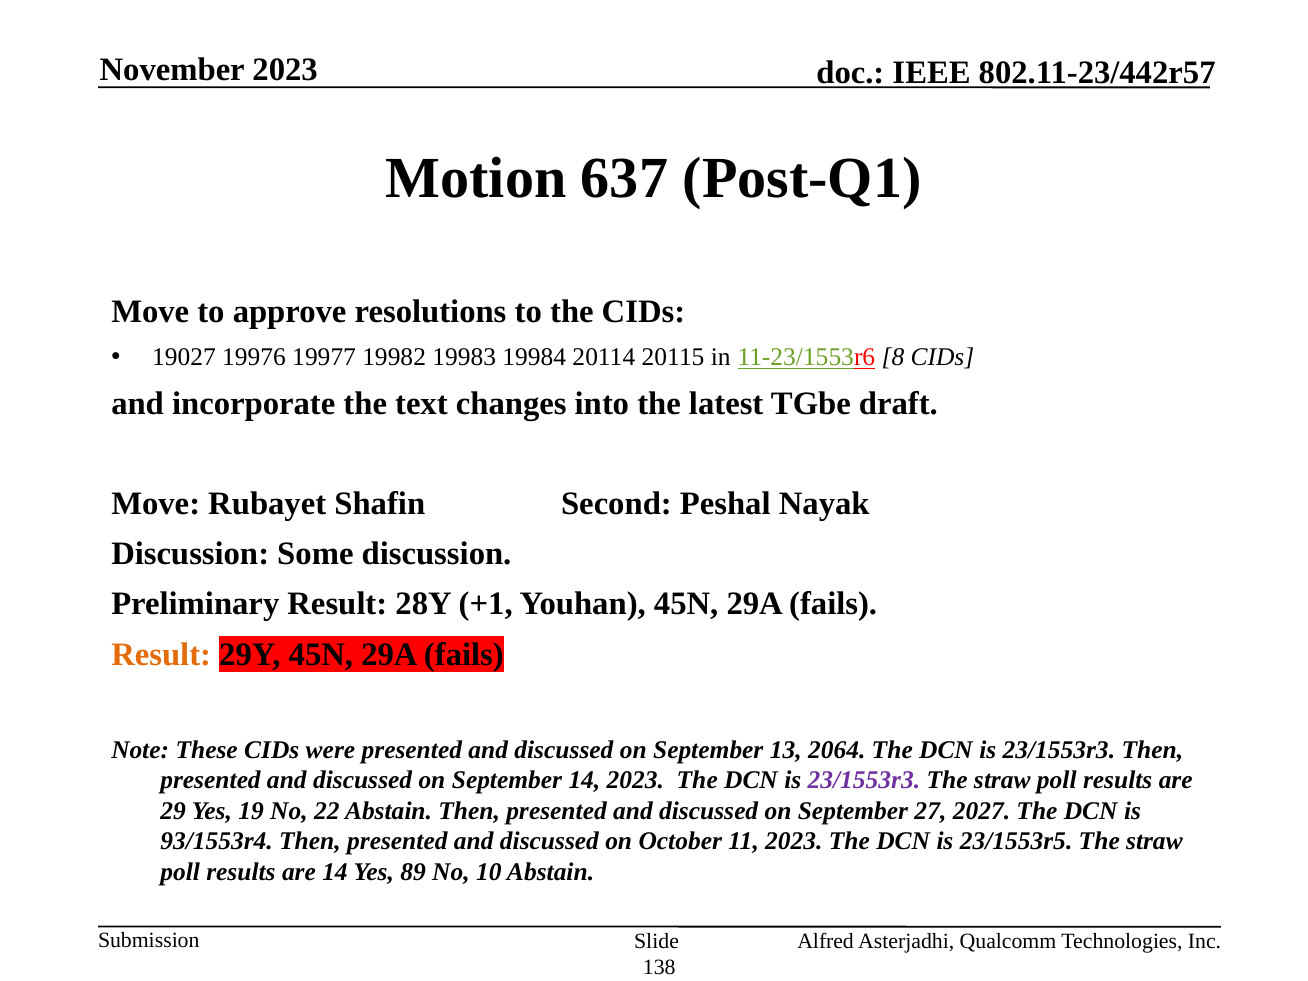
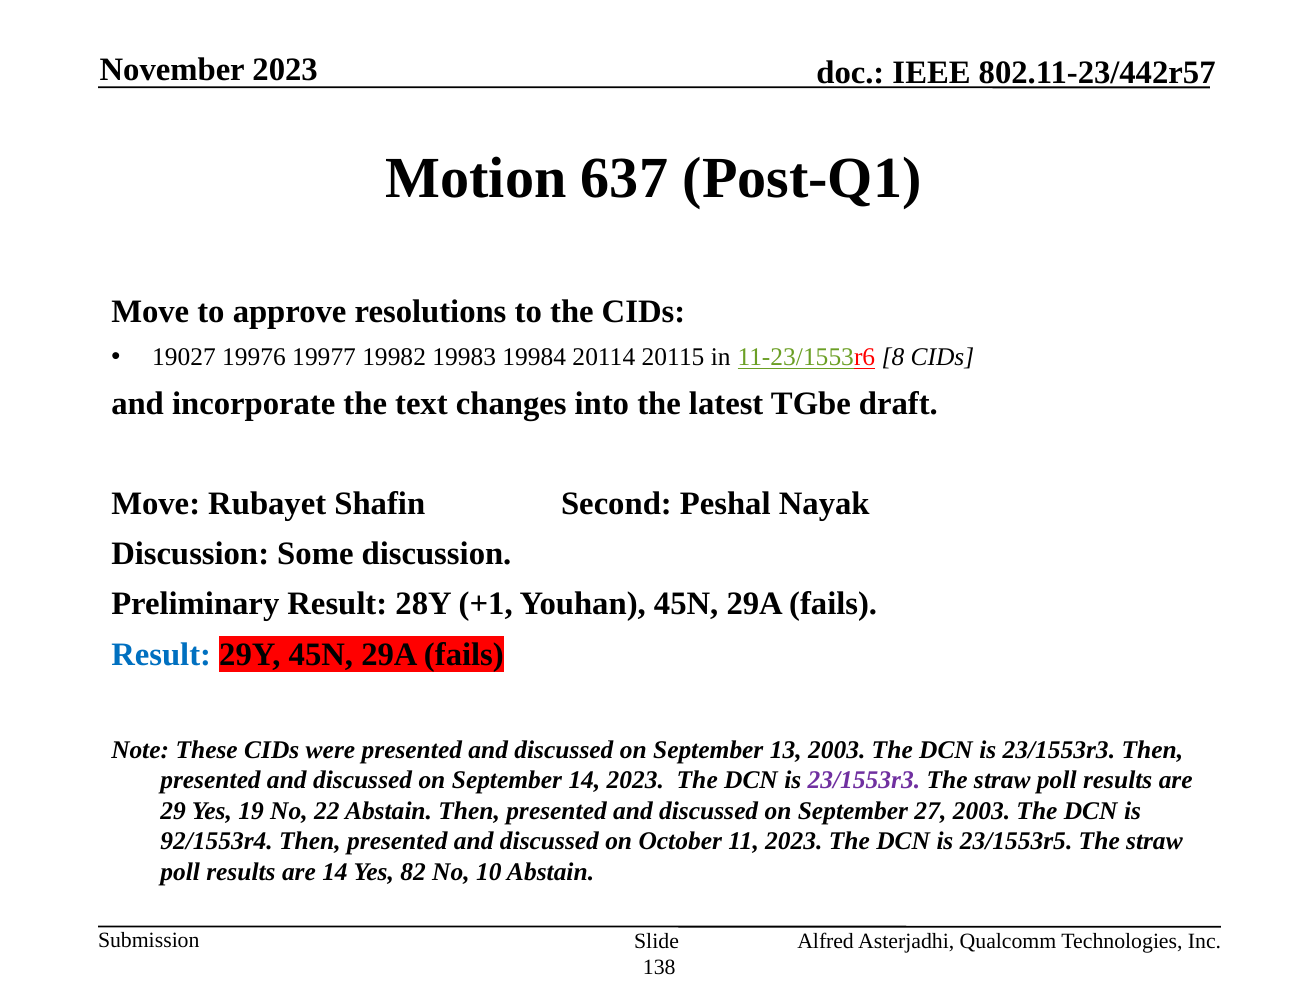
Result colour: orange -> blue (161, 654)
13 2064: 2064 -> 2003 (837, 750)
27 2027: 2027 -> 2003 (981, 811)
93/1553r4: 93/1553r4 -> 92/1553r4 (217, 841)
89: 89 -> 82 (413, 872)
